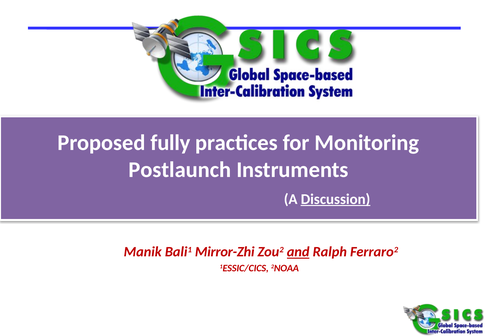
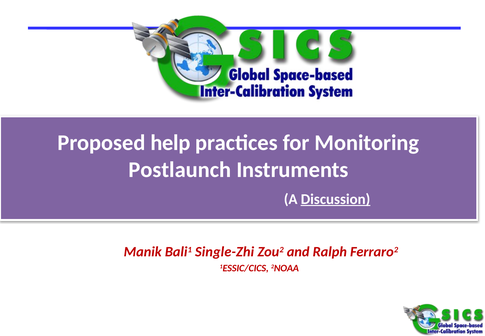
fully: fully -> help (170, 143)
Mirror-Zhi: Mirror-Zhi -> Single-Zhi (225, 252)
and underline: present -> none (298, 252)
